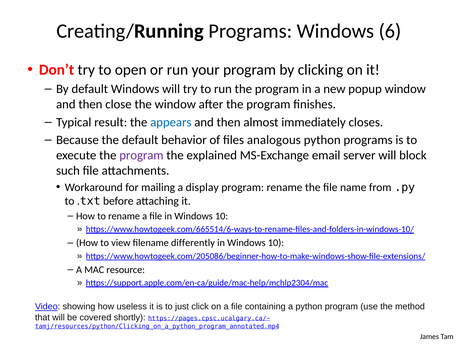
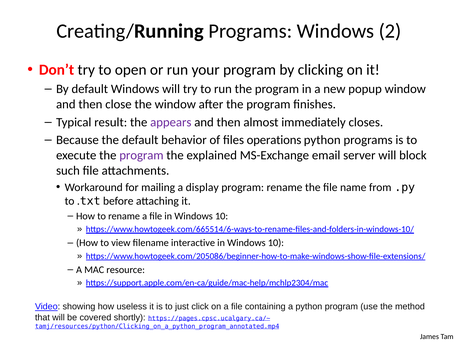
6: 6 -> 2 (390, 31)
appears colour: blue -> purple (171, 122)
analogous: analogous -> operations (274, 140)
differently: differently -> interactive (193, 243)
